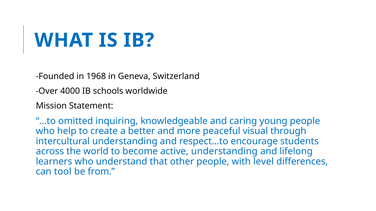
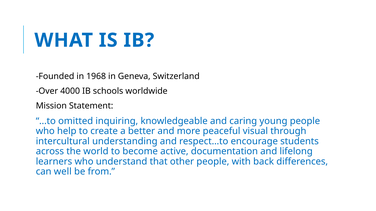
active understanding: understanding -> documentation (224, 152)
level: level -> back (264, 162)
tool: tool -> well (63, 172)
